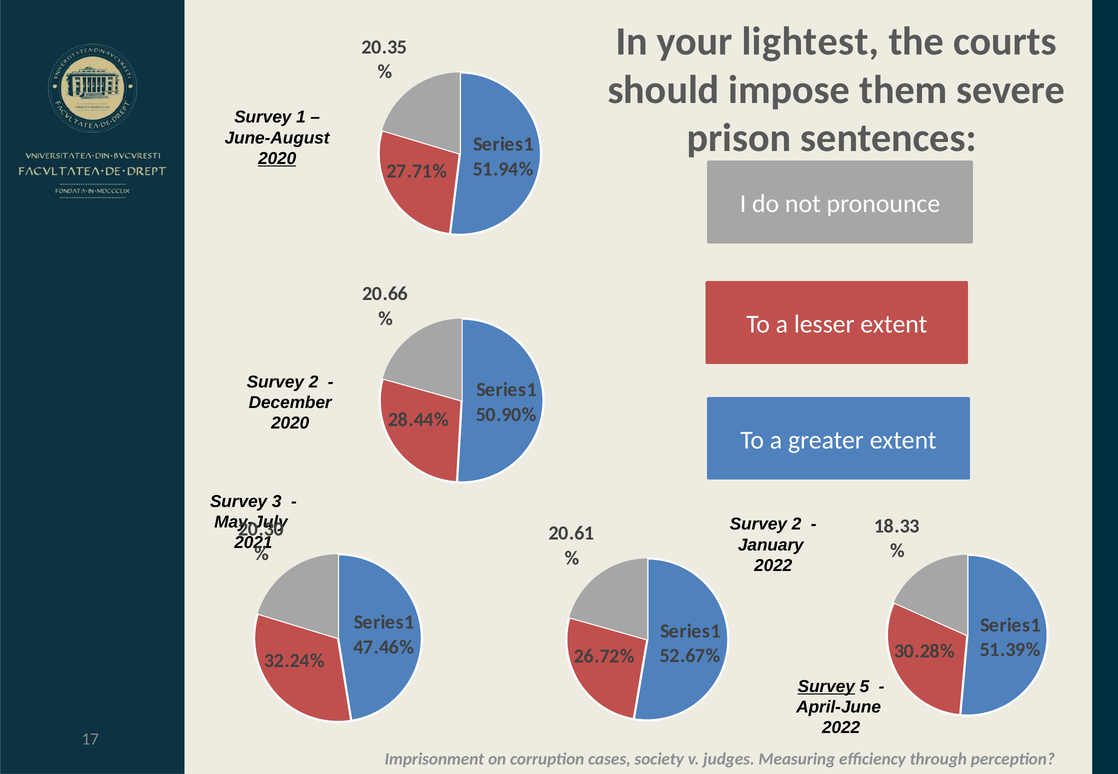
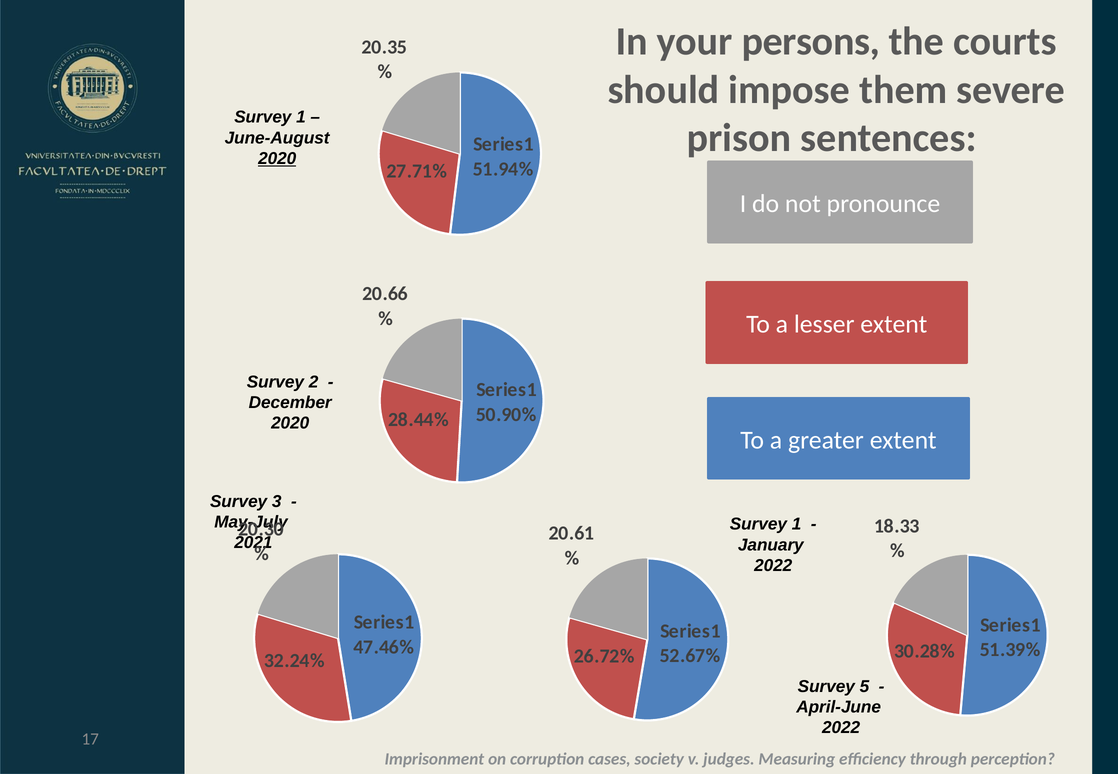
lightest: lightest -> persons (811, 42)
2: 2 -> 1 (797, 524)
Survey underline: present -> none (826, 686)
